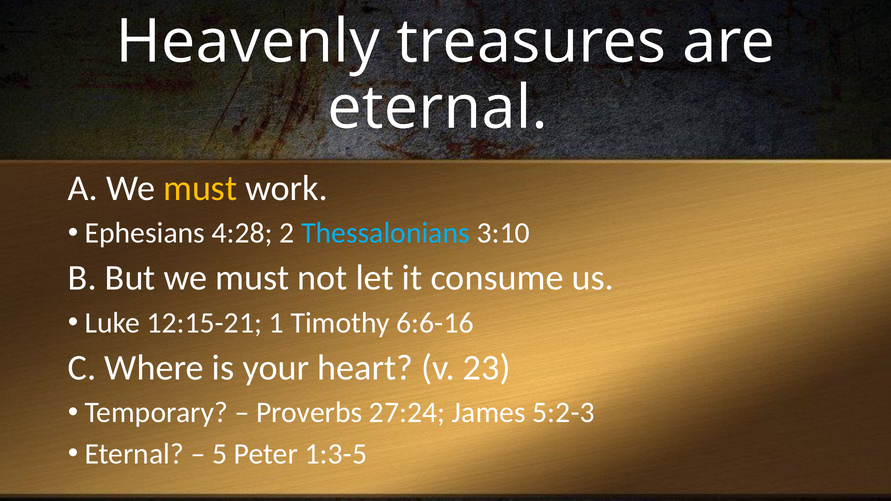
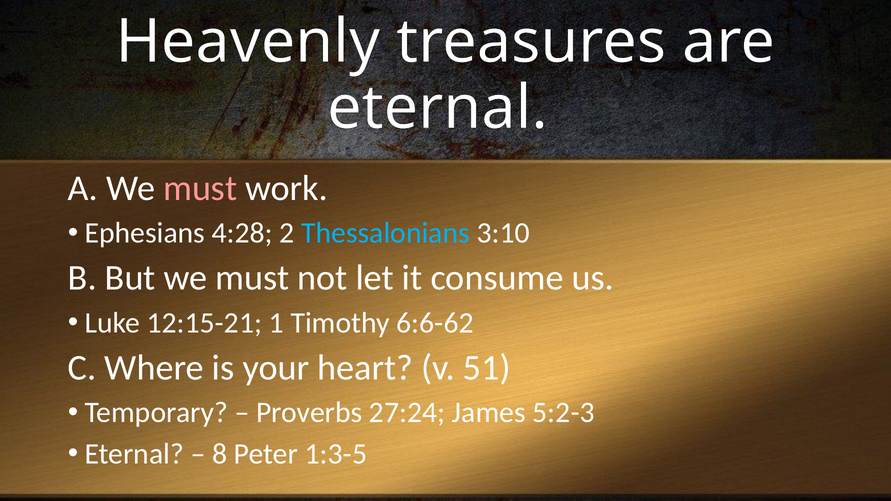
must colour: yellow -> pink (200, 188)
6:6-16: 6:6-16 -> 6:6-62 (435, 323)
23: 23 -> 51 (487, 368)
5: 5 -> 8 (220, 454)
